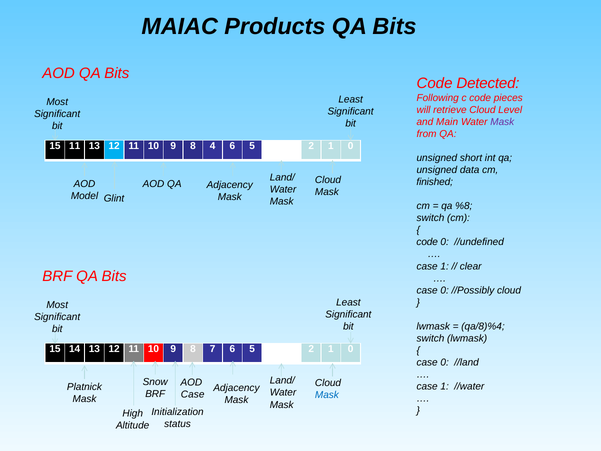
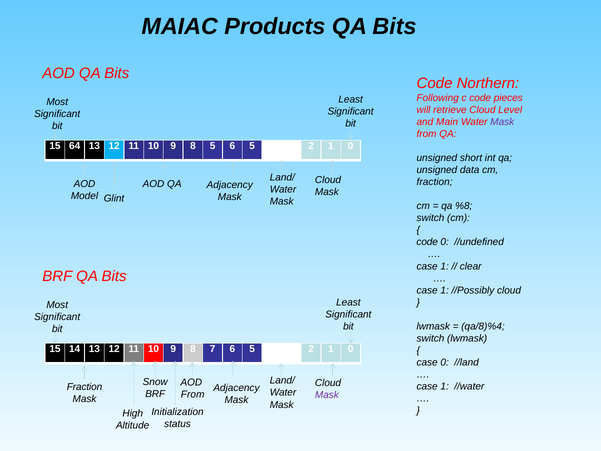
Detected: Detected -> Northern (488, 83)
15 11: 11 -> 64 (75, 146)
8 4: 4 -> 5 (213, 146)
finished: finished -> fraction (435, 182)
0: 0 -> 1 (445, 290)
Platnick: Platnick -> Fraction (85, 387)
Case: Case -> From (193, 394)
Mask colour: blue -> purple (327, 395)
